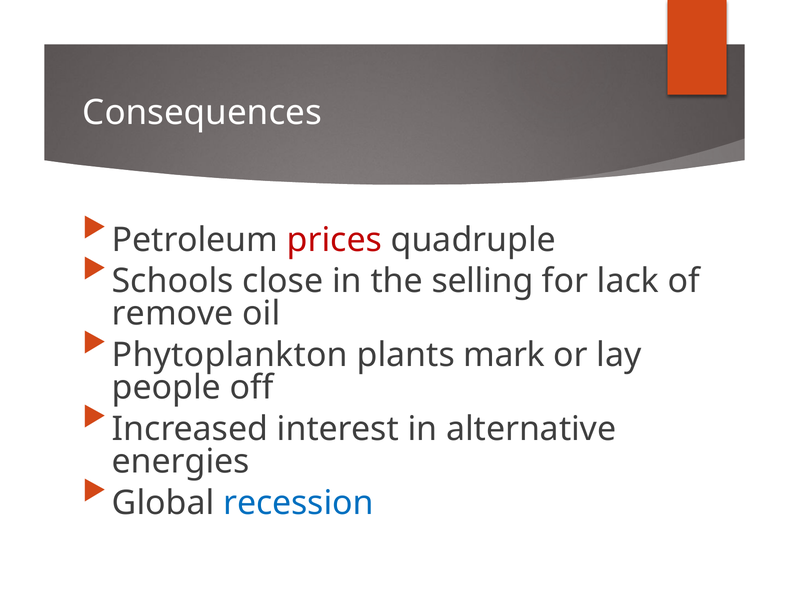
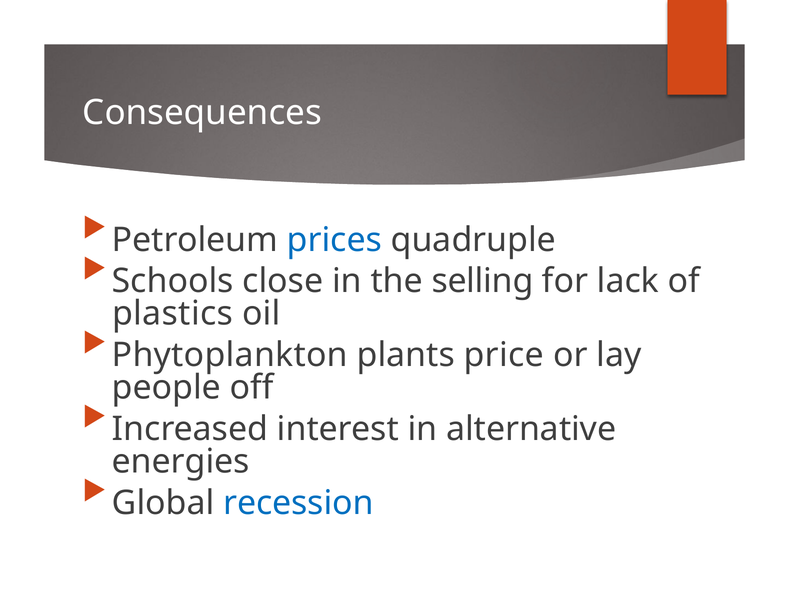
prices colour: red -> blue (334, 240)
remove: remove -> plastics (173, 314)
mark: mark -> price (504, 355)
